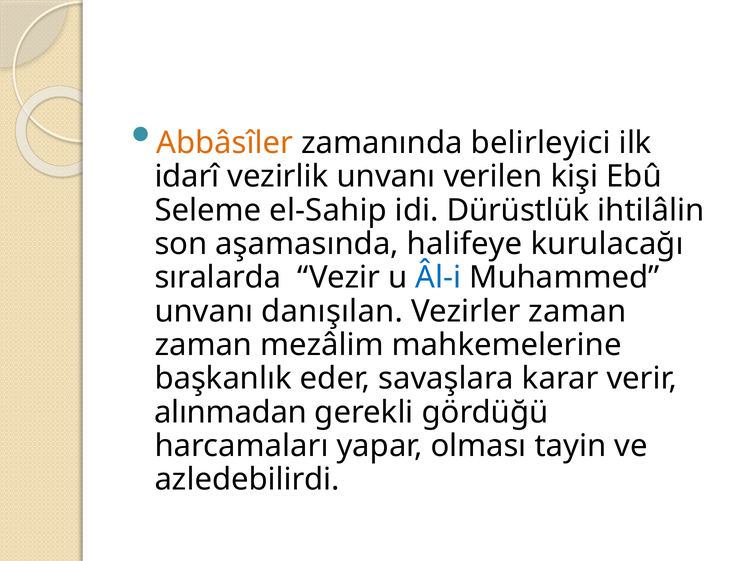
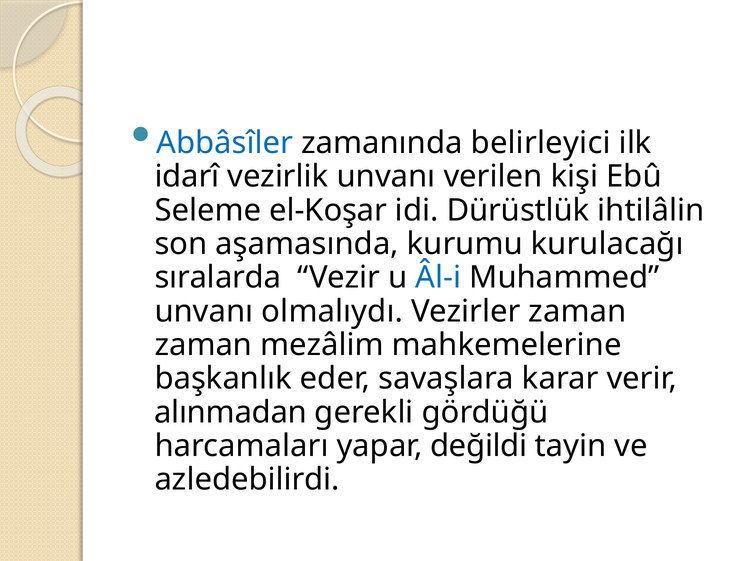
Abbâsîler colour: orange -> blue (225, 143)
el-Sahip: el-Sahip -> el-Koşar (328, 210)
halifeye: halifeye -> kurumu (465, 244)
danışılan: danışılan -> olmalıydı (332, 311)
olması: olması -> değildi (479, 445)
